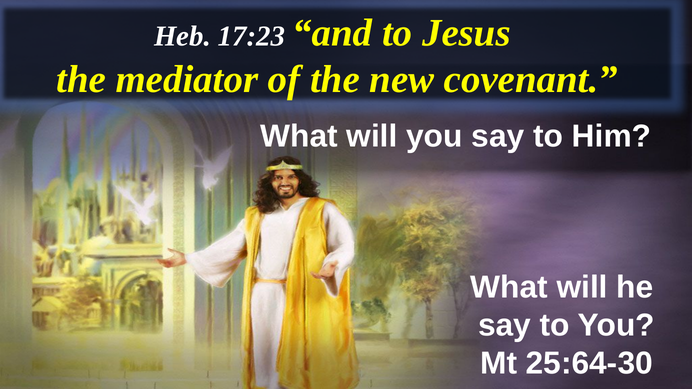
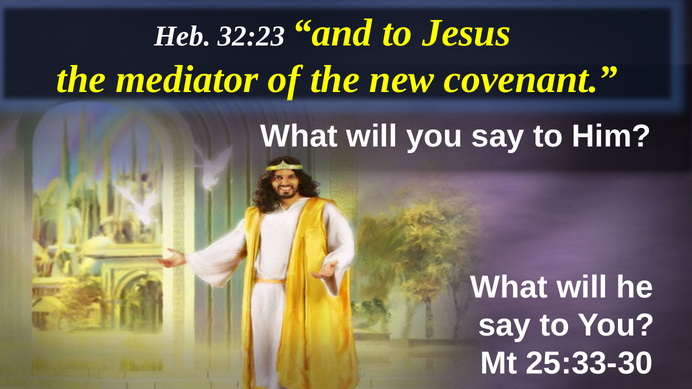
17:23: 17:23 -> 32:23 (252, 36)
25:64-30: 25:64-30 -> 25:33-30 (589, 364)
